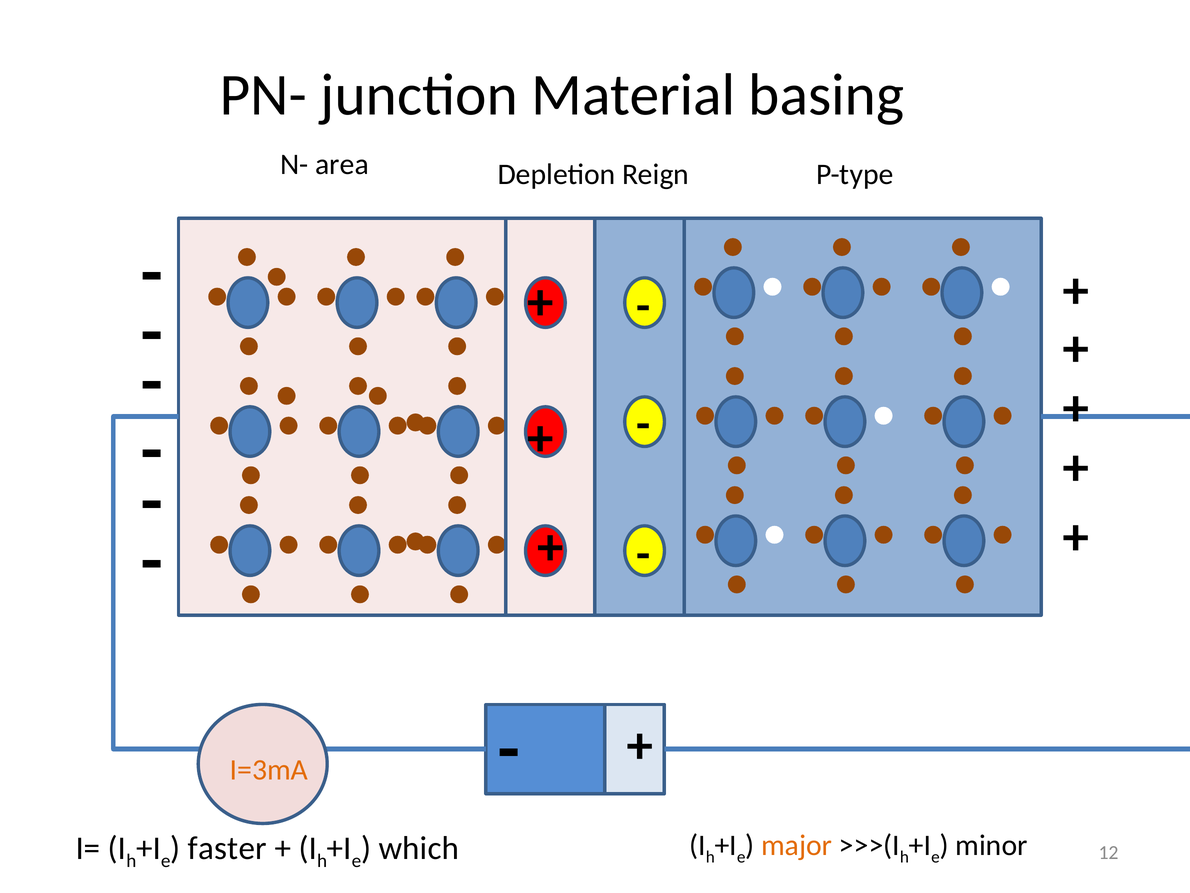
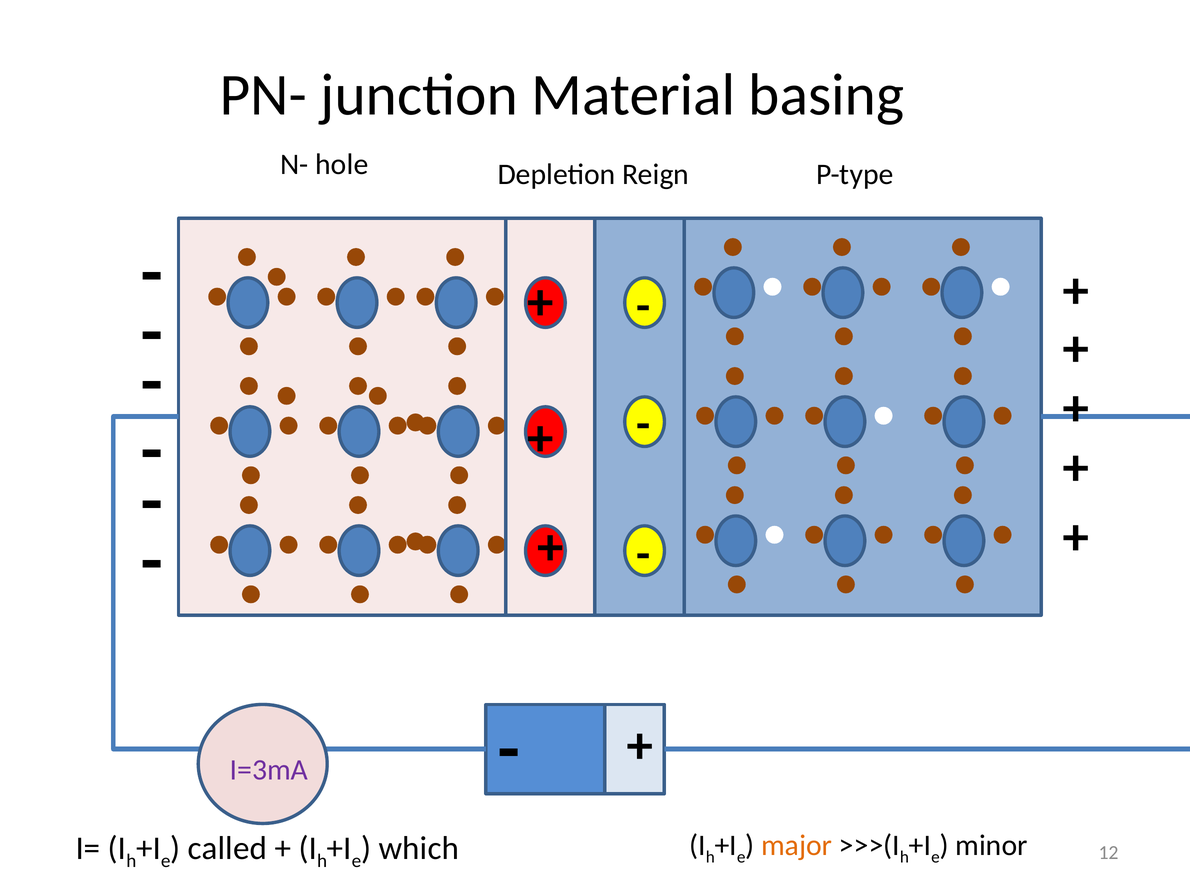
area: area -> hole (342, 165)
I=3mA colour: orange -> purple (269, 769)
faster: faster -> called (227, 848)
